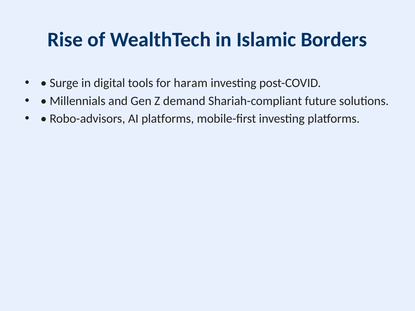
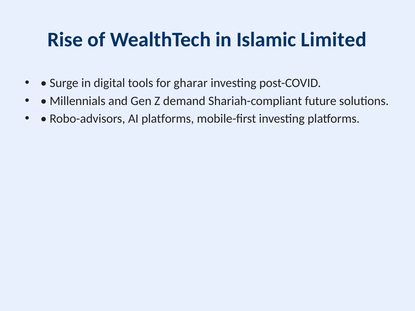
Borders: Borders -> Limited (334, 40)
haram: haram -> gharar (191, 83)
